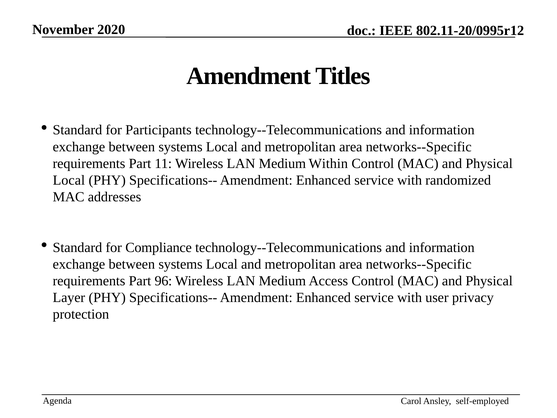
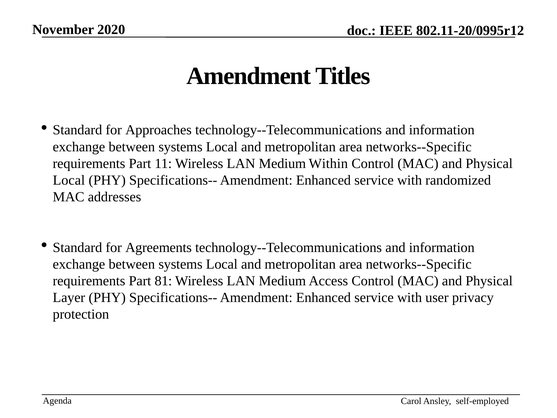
Participants: Participants -> Approaches (159, 130)
Compliance: Compliance -> Agreements (159, 247)
96: 96 -> 81 (163, 281)
